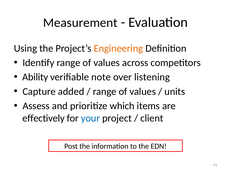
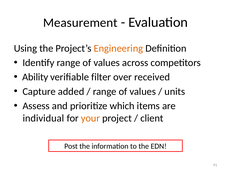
note: note -> filter (101, 77)
listening: listening -> received (152, 77)
effectively: effectively -> individual (43, 118)
your colour: blue -> orange (90, 118)
